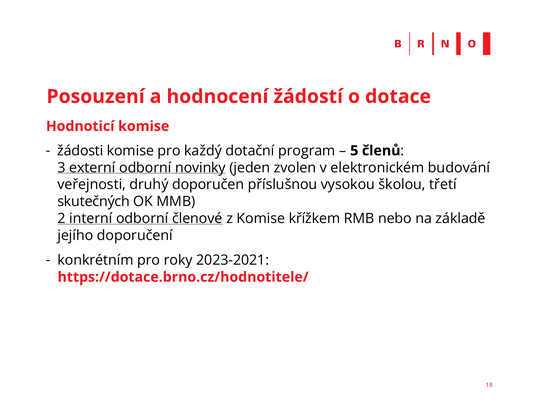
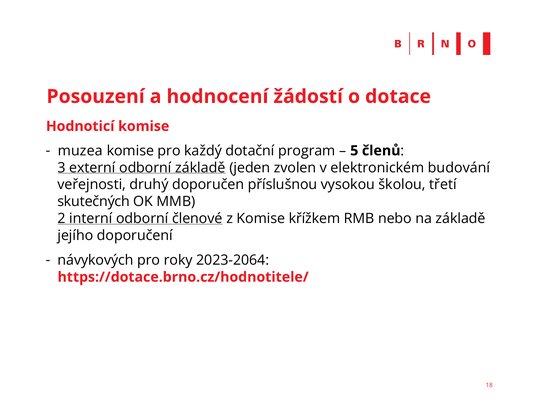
žádosti: žádosti -> muzea (80, 151)
odborní novinky: novinky -> základě (200, 168)
konkrétním: konkrétním -> návykových (96, 260)
2023-2021: 2023-2021 -> 2023-2064 (233, 260)
